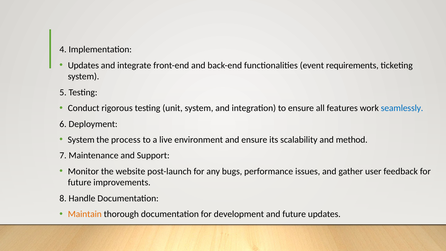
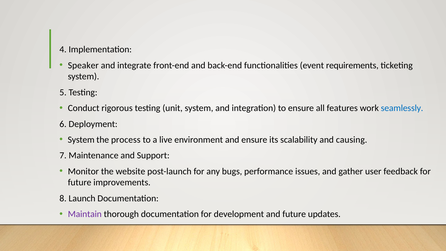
Updates: Updates -> Speaker (83, 65)
method: method -> causing (352, 140)
Handle: Handle -> Launch (82, 198)
Maintain colour: orange -> purple (85, 214)
